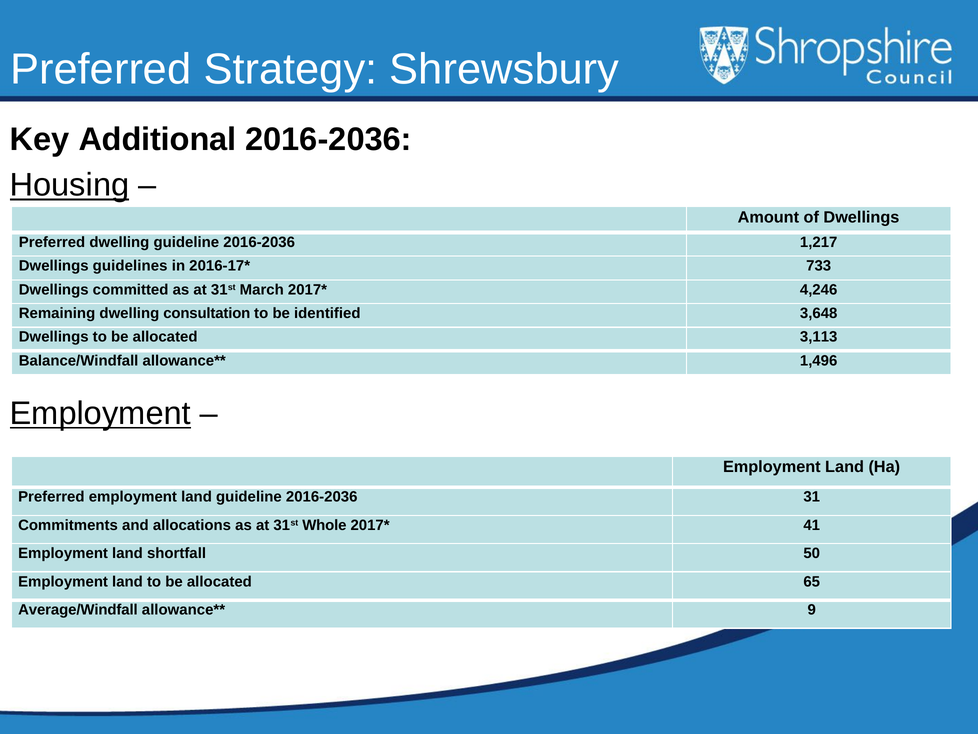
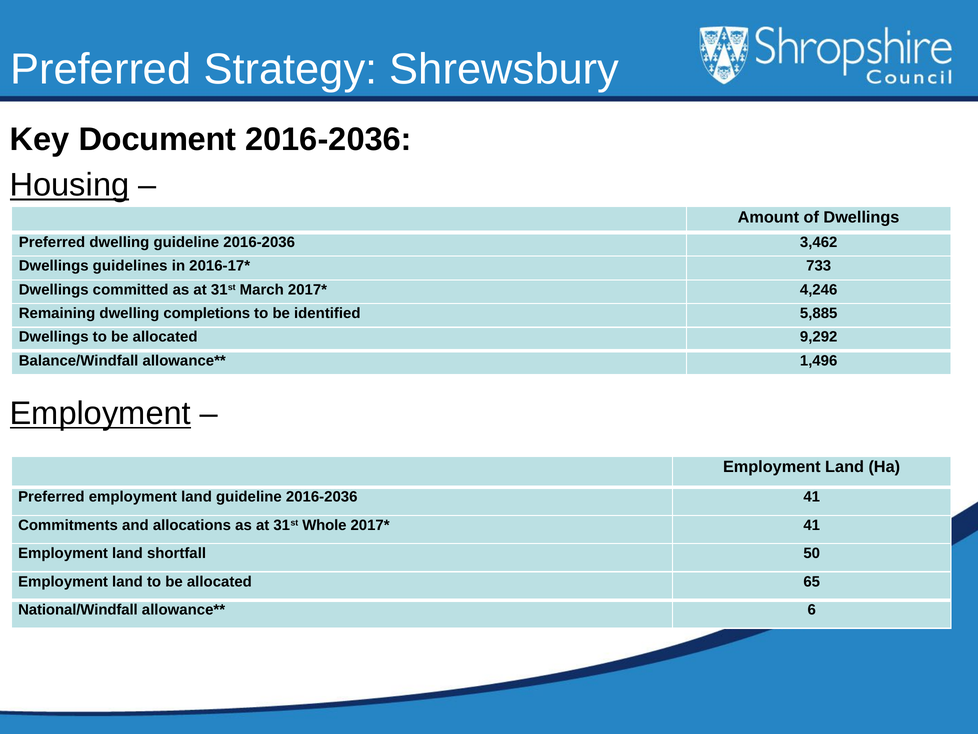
Additional: Additional -> Document (157, 139)
1,217: 1,217 -> 3,462 (819, 242)
consultation: consultation -> completions (207, 313)
3,648: 3,648 -> 5,885 (819, 313)
3,113: 3,113 -> 9,292 (819, 337)
2016-2036 31: 31 -> 41 (812, 497)
Average/Windfall: Average/Windfall -> National/Windfall (78, 609)
9: 9 -> 6 (812, 609)
